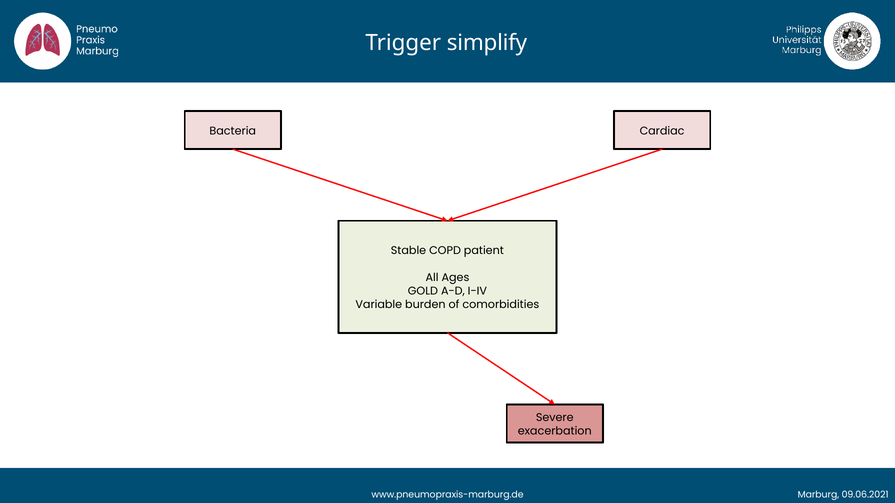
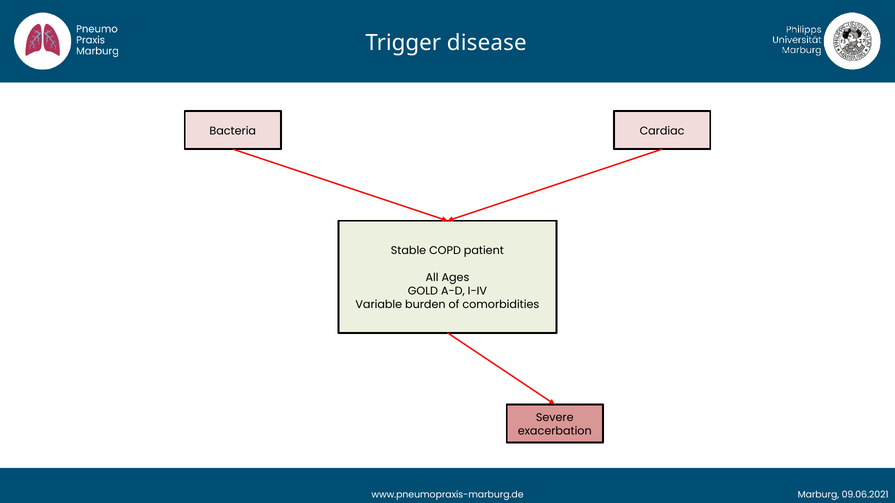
simplify: simplify -> disease (487, 43)
